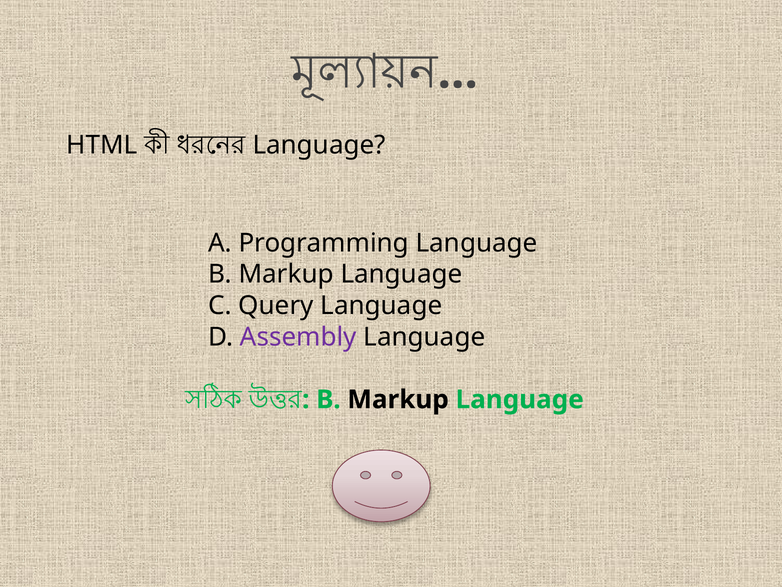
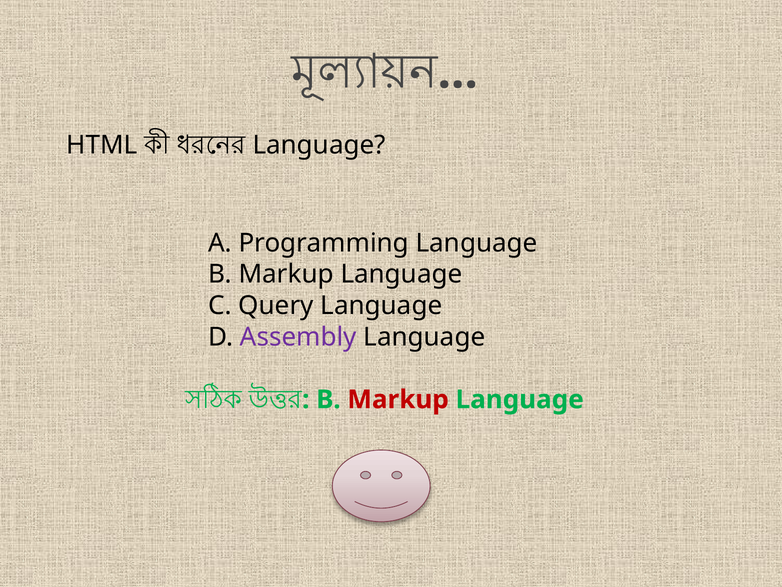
Markup colour: black -> red (398, 399)
